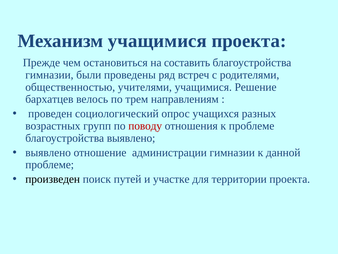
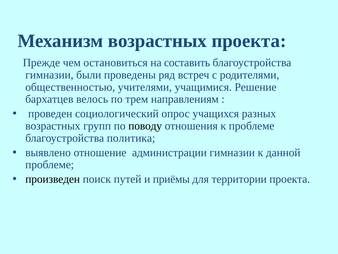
Механизм учащимися: учащимися -> возрастных (157, 41)
поводу colour: red -> black (145, 126)
благоустройства выявлено: выявлено -> политика (131, 138)
участке: участке -> приёмы (171, 179)
